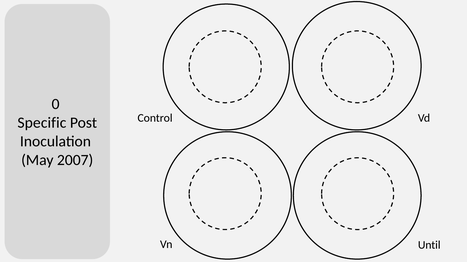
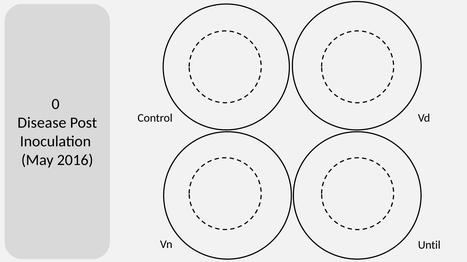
Specific: Specific -> Disease (42, 123)
2007: 2007 -> 2016 (75, 161)
